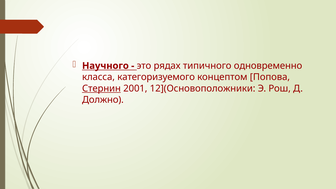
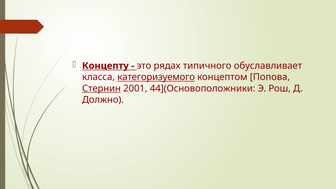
Научного: Научного -> Концепту (105, 66)
одновременно: одновременно -> обуславливает (268, 66)
категоризуемого underline: none -> present (156, 77)
12](Основоположники: 12](Основоположники -> 44](Основоположники (203, 88)
